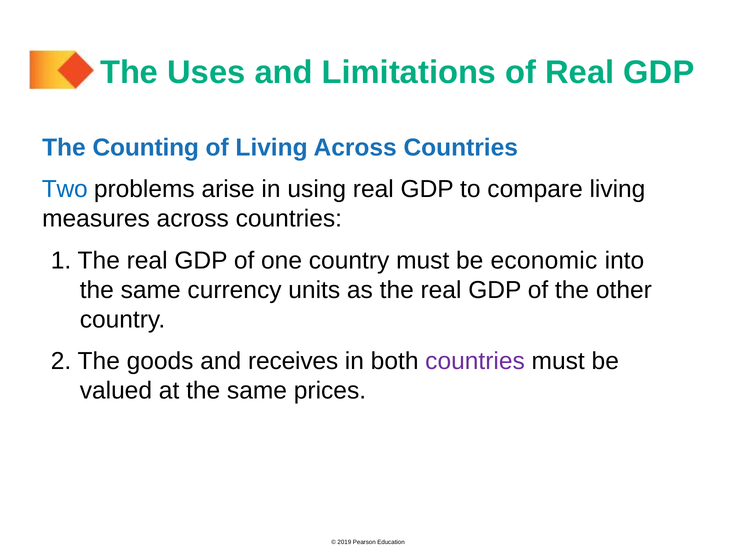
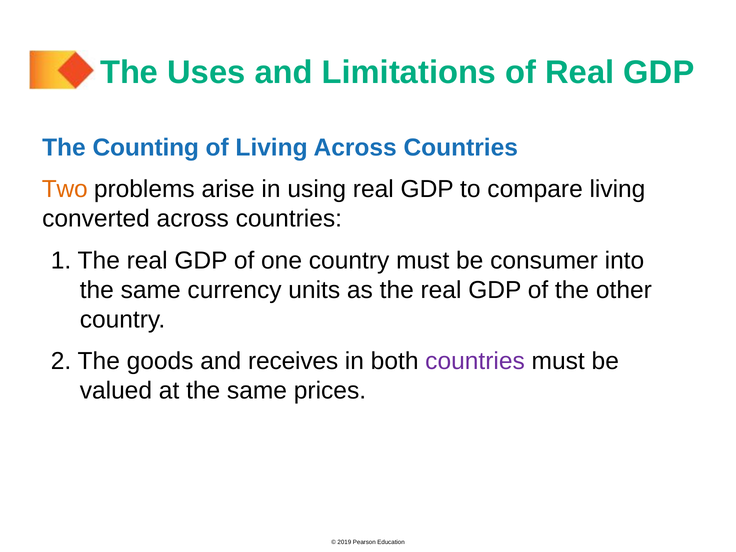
Two colour: blue -> orange (65, 189)
measures: measures -> converted (96, 219)
economic: economic -> consumer (544, 261)
